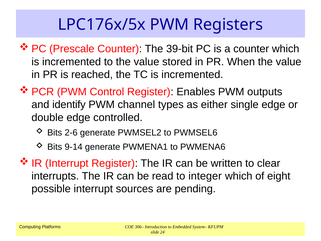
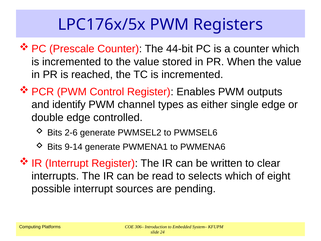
39-bit: 39-bit -> 44-bit (180, 49)
integer: integer -> selects (205, 176)
